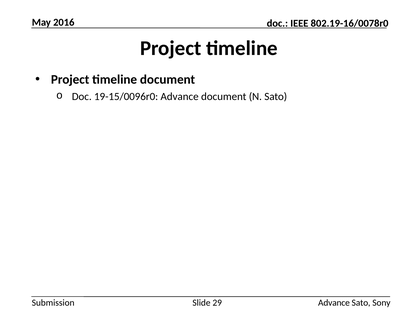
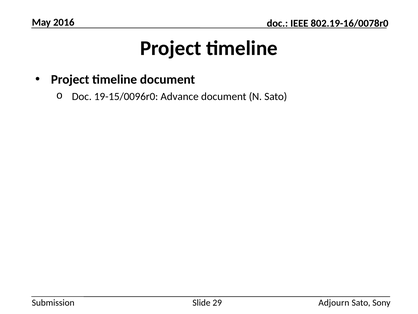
Advance: Advance -> Adjourn (334, 302)
